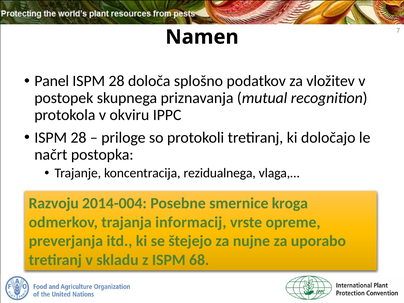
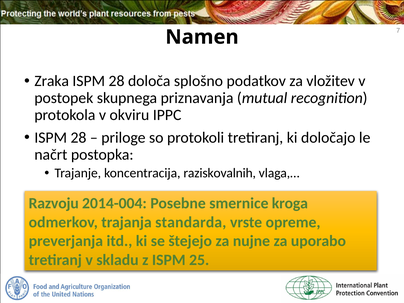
Panel: Panel -> Zraka (52, 81)
rezidualnega: rezidualnega -> raziskovalnih (220, 173)
informacij: informacij -> standarda (191, 222)
68: 68 -> 25 (199, 260)
